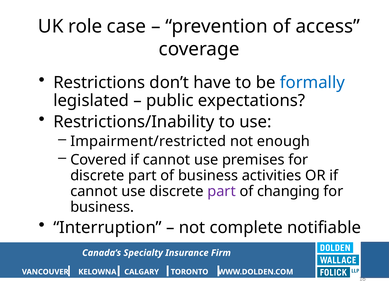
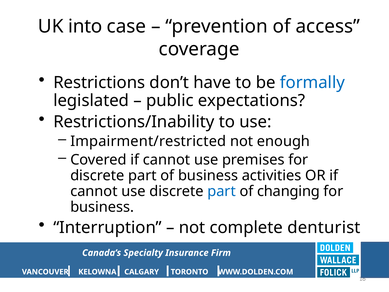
role: role -> into (85, 26)
part colour: purple -> blue (222, 191)
notifiable: notifiable -> denturist (324, 227)
